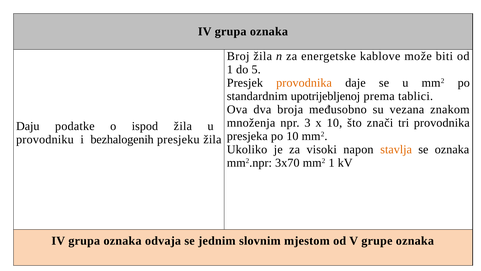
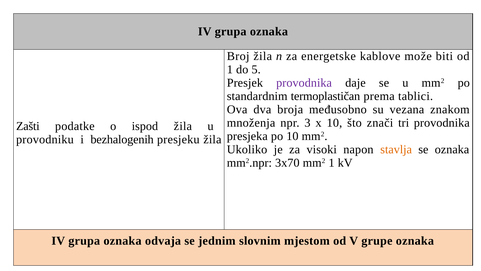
provodnika colour: orange -> purple (304, 83)
upotrijebljenoj: upotrijebljenoj -> termoplastičan (325, 96)
Daju: Daju -> Zašti (28, 126)
